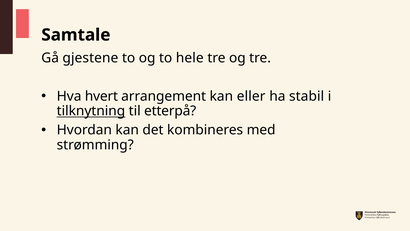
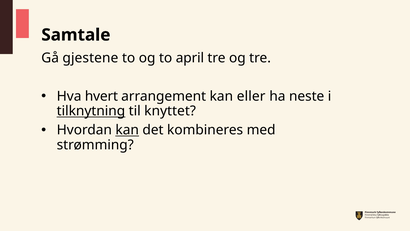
hele: hele -> april (190, 58)
stabil: stabil -> neste (307, 96)
etterpå: etterpå -> knyttet (170, 111)
kan underline: none -> present (127, 130)
